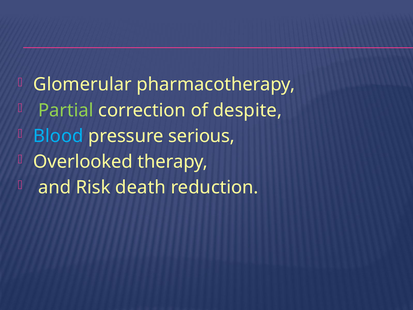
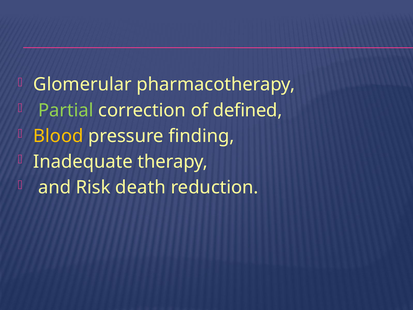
despite: despite -> defined (248, 110)
Blood colour: light blue -> yellow (58, 136)
serious: serious -> finding (201, 136)
Overlooked: Overlooked -> Inadequate (83, 162)
